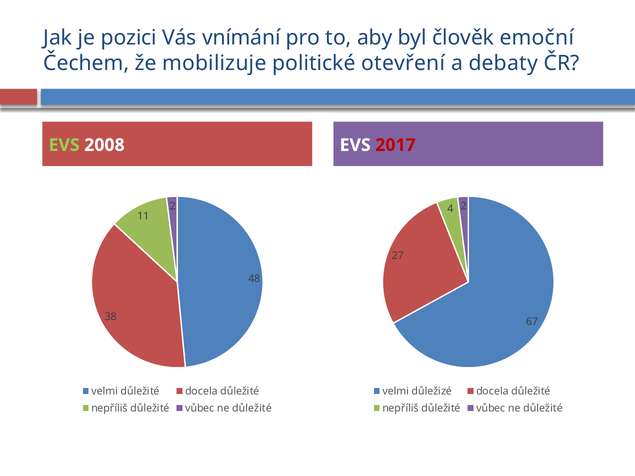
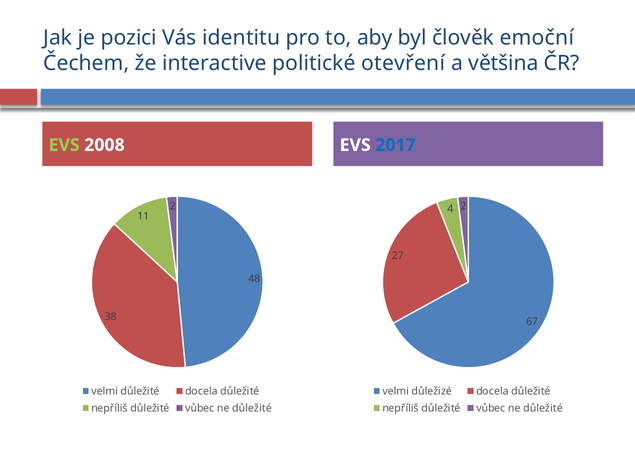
vnímání: vnímání -> identitu (241, 38)
mobilizuje: mobilizuje -> interactive (214, 63)
debaty: debaty -> většina (503, 63)
2017 colour: red -> blue (395, 145)
